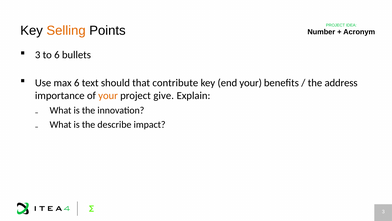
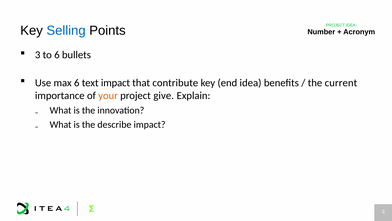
Selling colour: orange -> blue (66, 30)
text should: should -> impact (115, 83)
end your: your -> idea (251, 83)
address: address -> current (341, 83)
